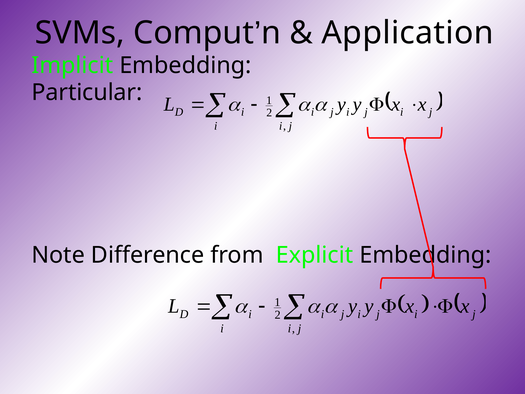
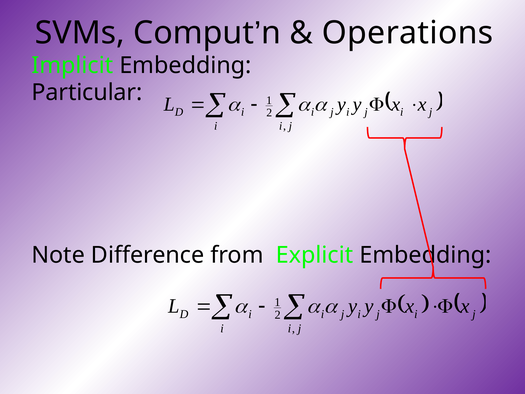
Application: Application -> Operations (408, 33)
